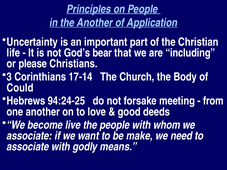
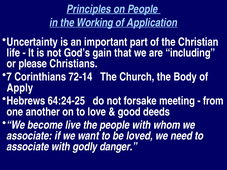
the Another: Another -> Working (95, 23)
bear: bear -> gain (102, 53)
3: 3 -> 7 (9, 77)
17-14: 17-14 -> 72-14 (81, 77)
Could: Could -> Apply (20, 88)
94:24-25: 94:24-25 -> 64:24-25 (66, 101)
make: make -> loved (140, 136)
means: means -> danger (118, 147)
